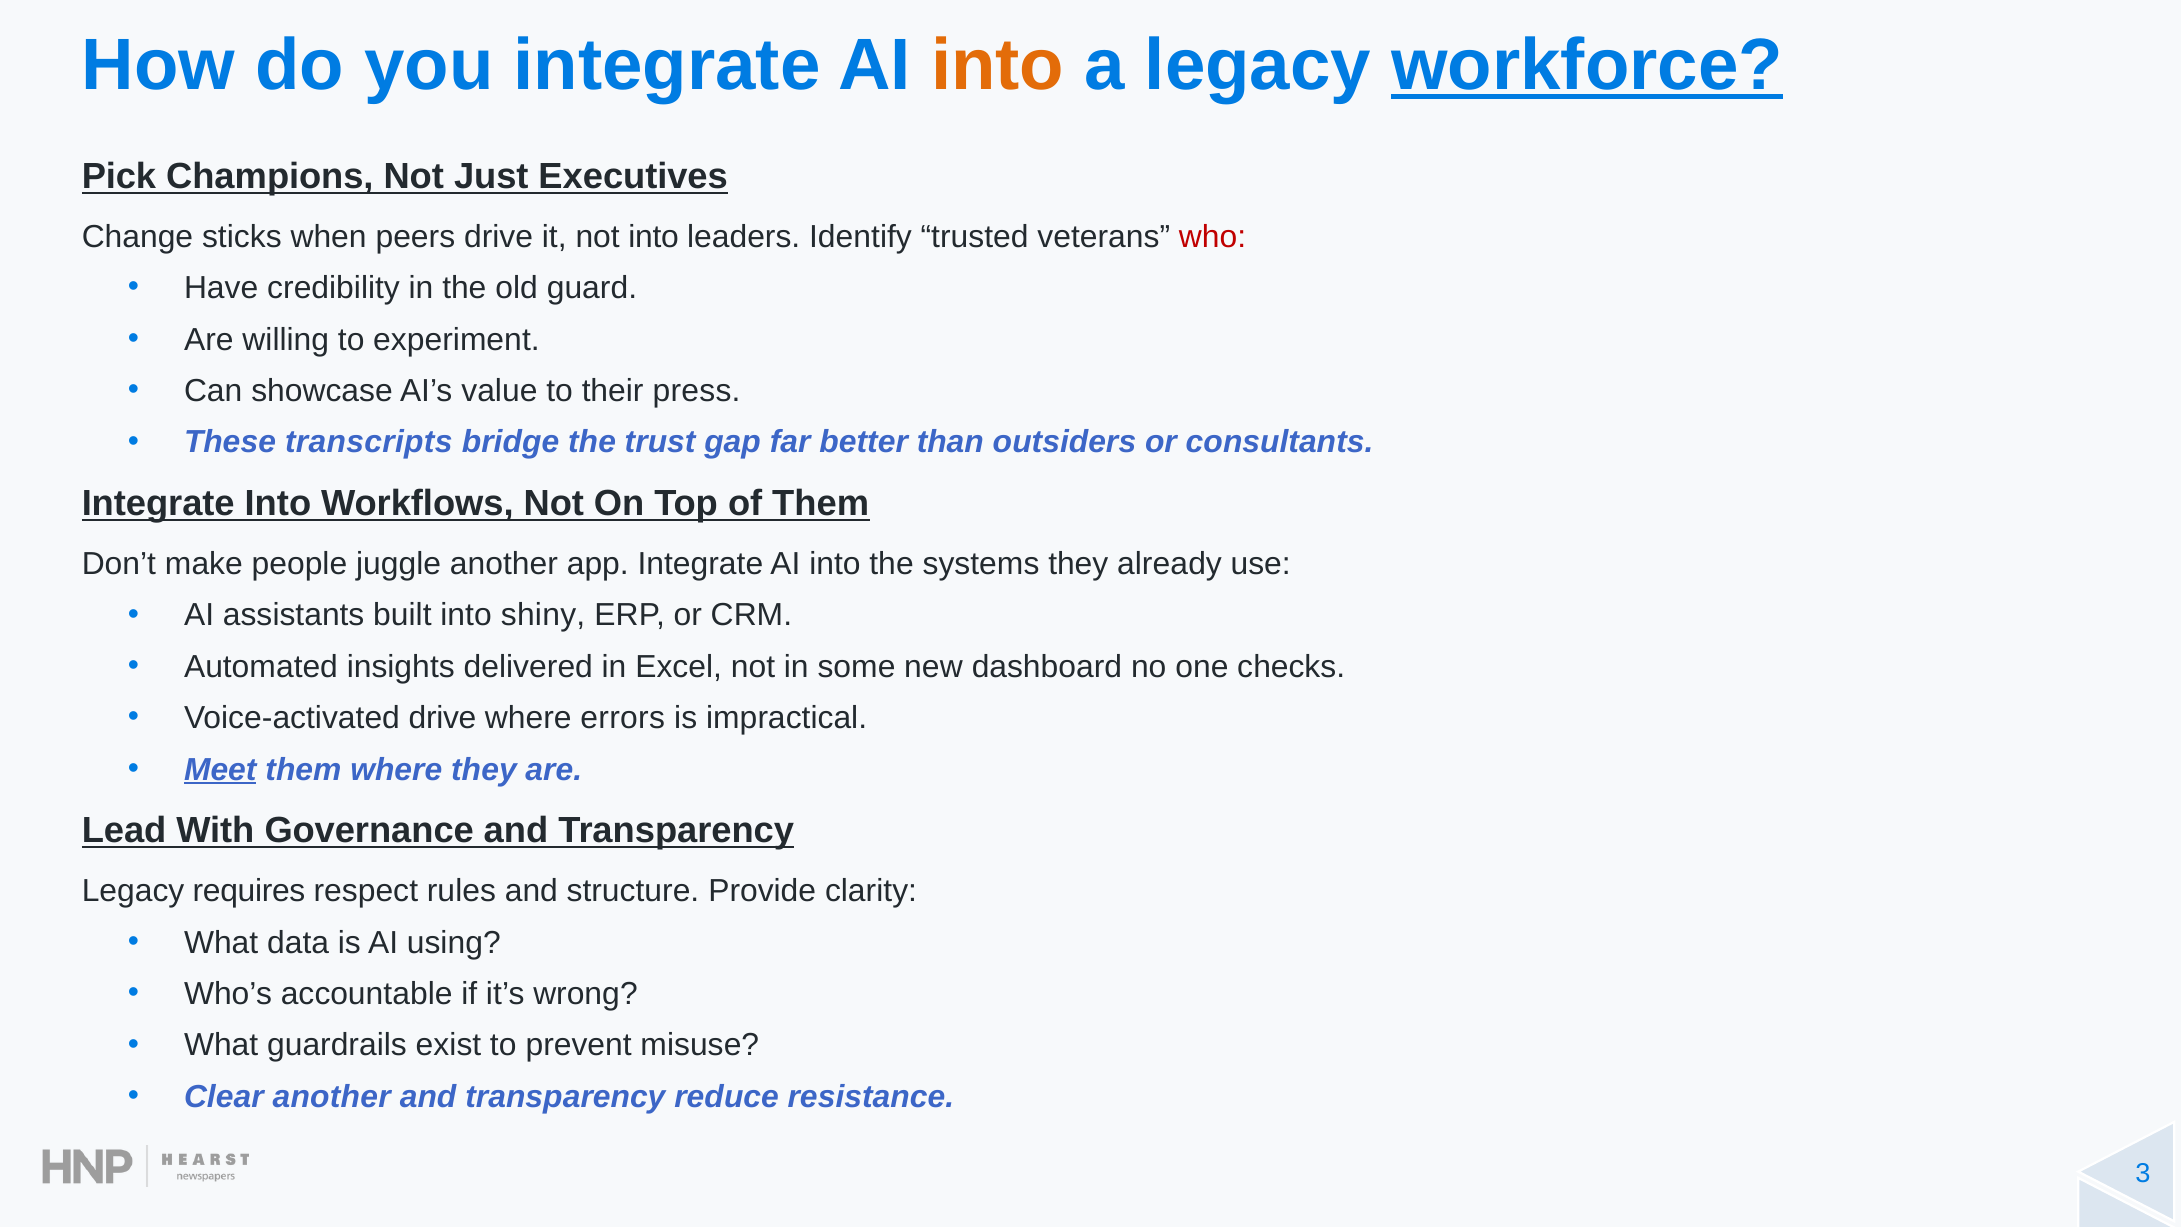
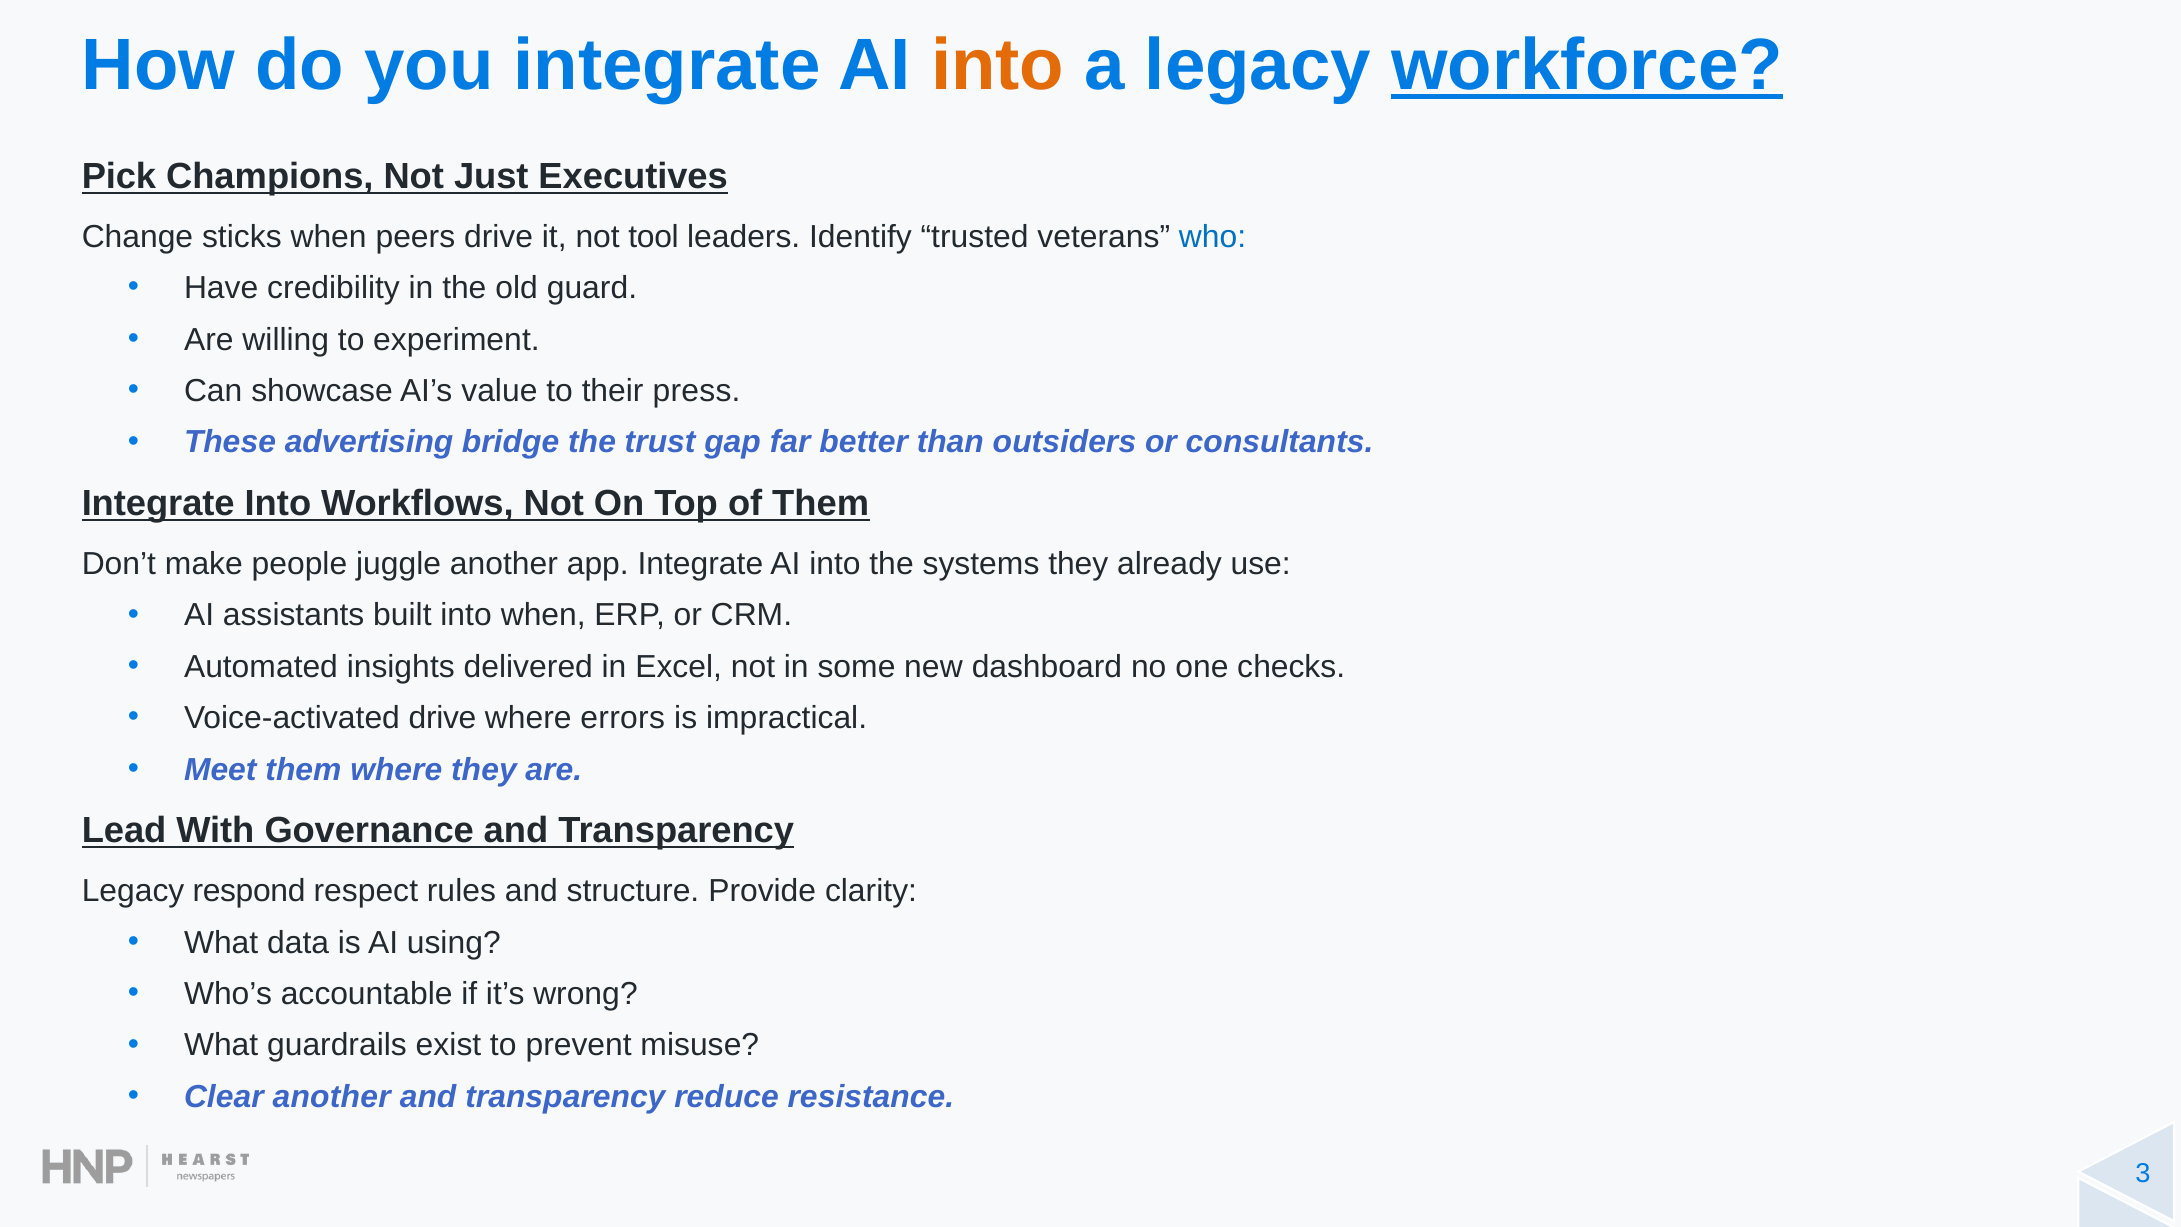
not into: into -> tool (654, 237)
who colour: red -> blue (1213, 237)
transcripts: transcripts -> advertising (369, 442)
into shiny: shiny -> when (543, 615)
Meet underline: present -> none (220, 769)
requires: requires -> respond (249, 891)
